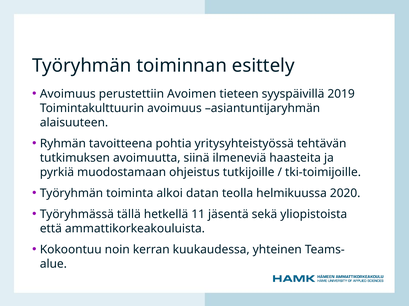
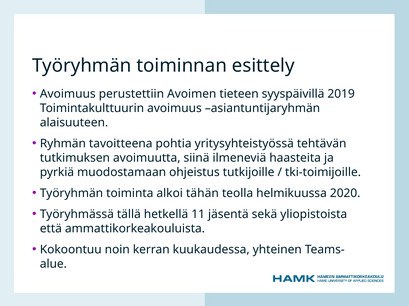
datan: datan -> tähän (202, 194)
